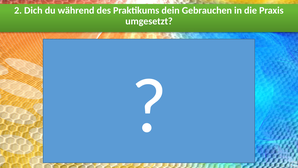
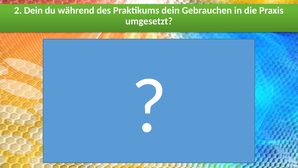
2 Dich: Dich -> Dein (33, 10)
